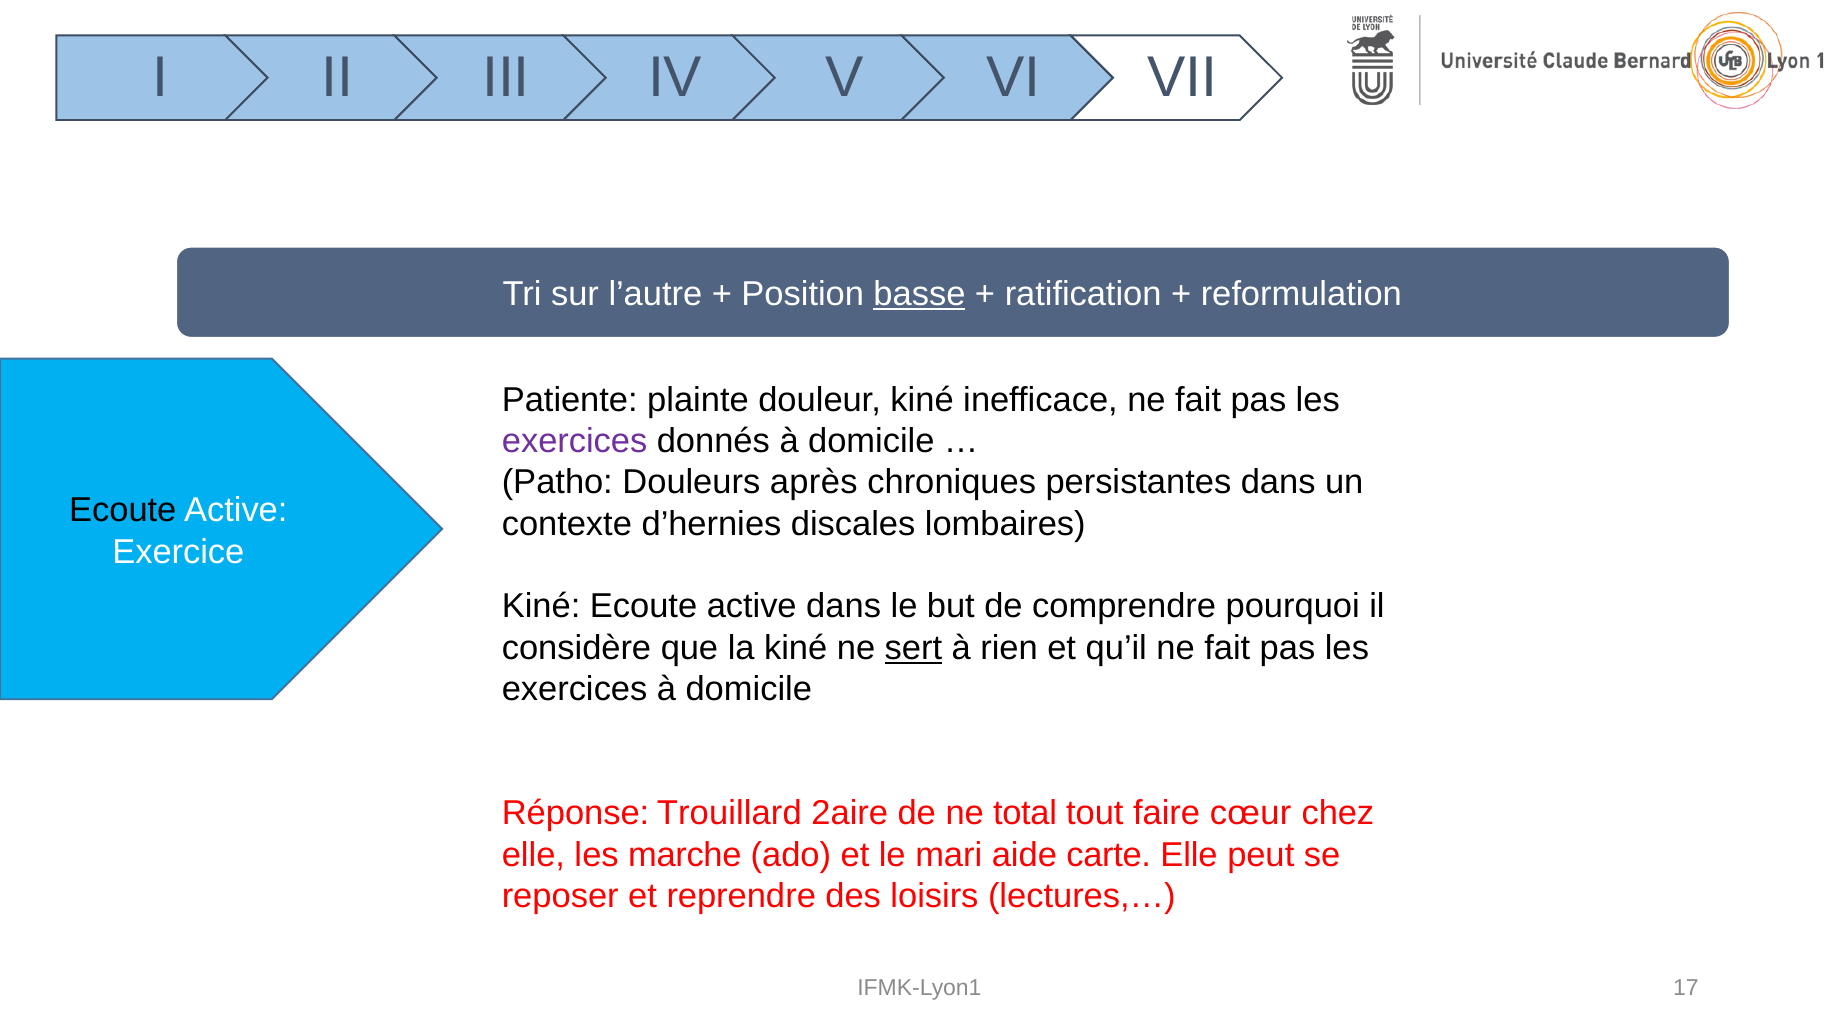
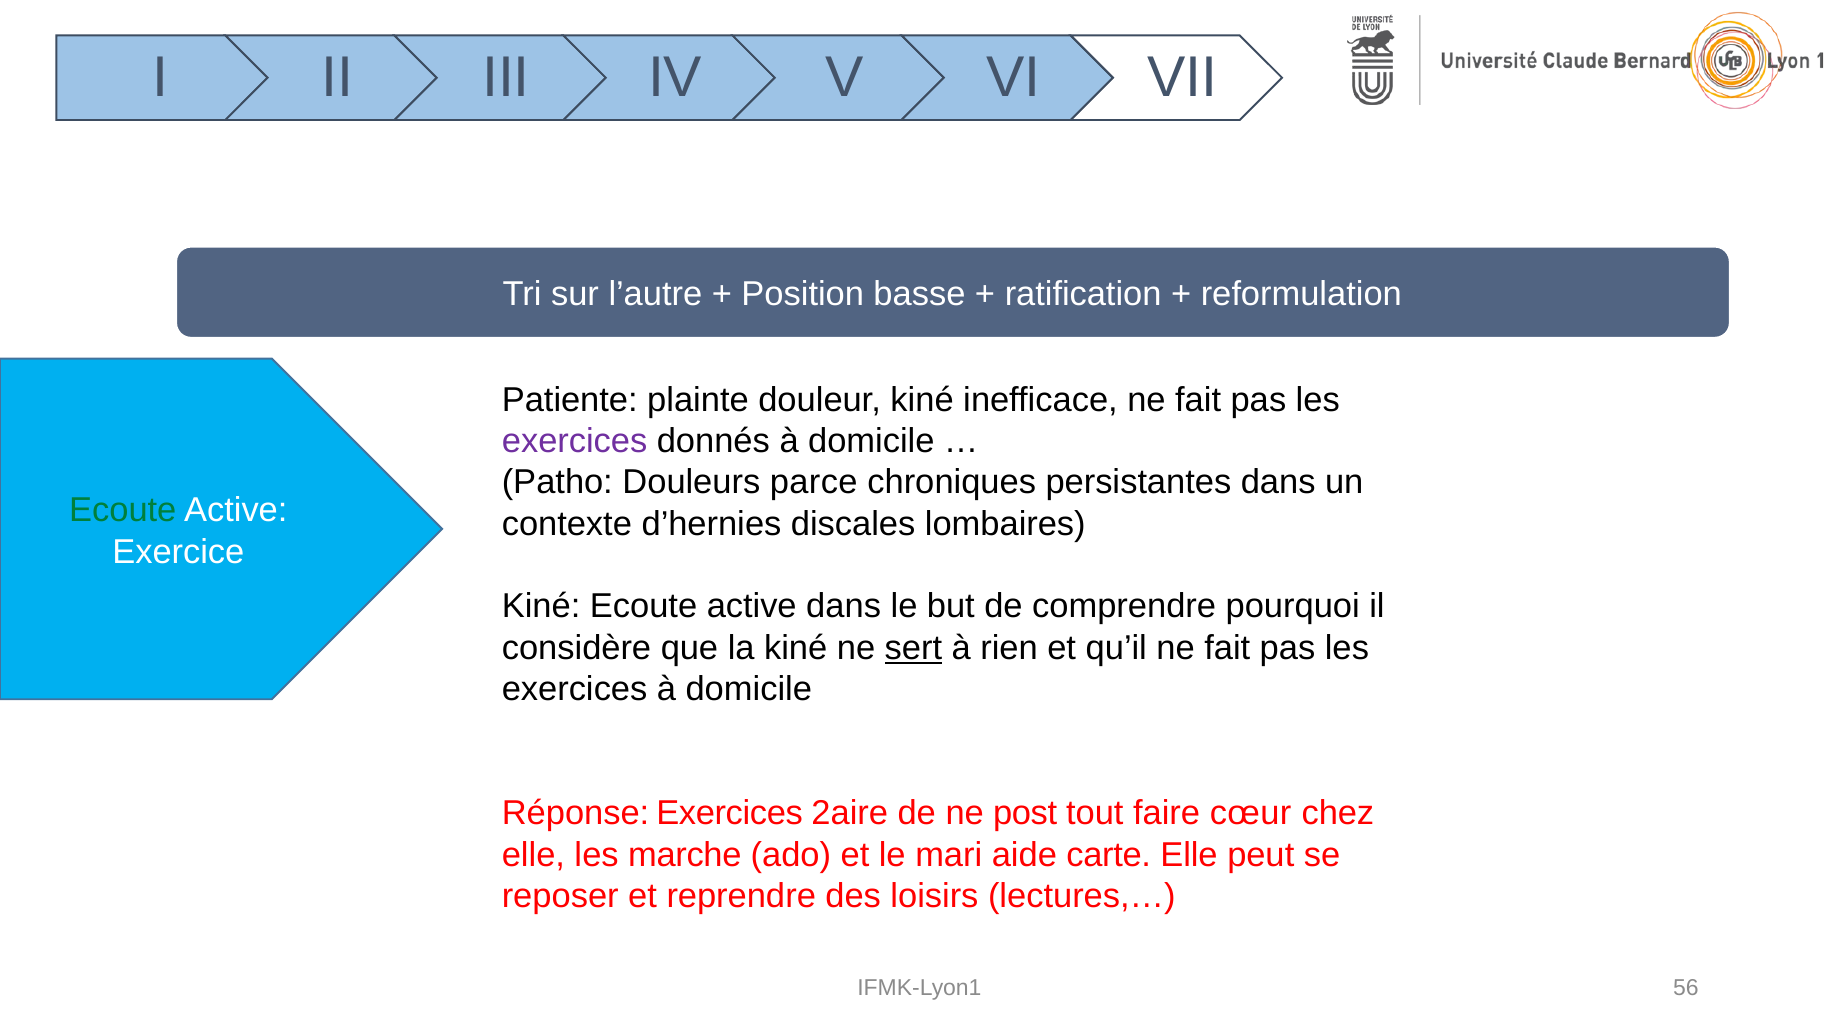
basse underline: present -> none (919, 295)
après: après -> parce (814, 483)
Ecoute colour: black -> green (123, 511)
Réponse Trouillard: Trouillard -> Exercices (730, 814)
total: total -> post (1025, 814)
17: 17 -> 56 (1686, 988)
